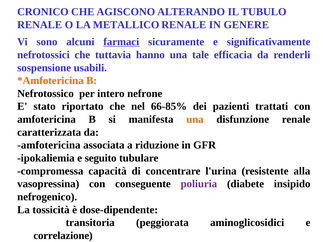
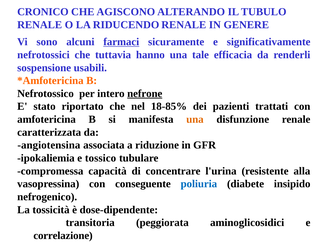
METALLICO: METALLICO -> RIDUCENDO (126, 25)
nefrone underline: none -> present (145, 94)
66-85%: 66-85% -> 18-85% (169, 107)
amfotericina: amfotericina -> angiotensina (49, 145)
seguito: seguito -> tossico (101, 158)
poliuria colour: purple -> blue (199, 184)
